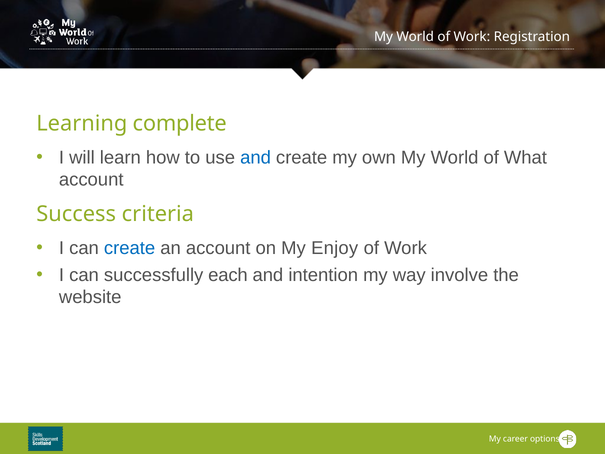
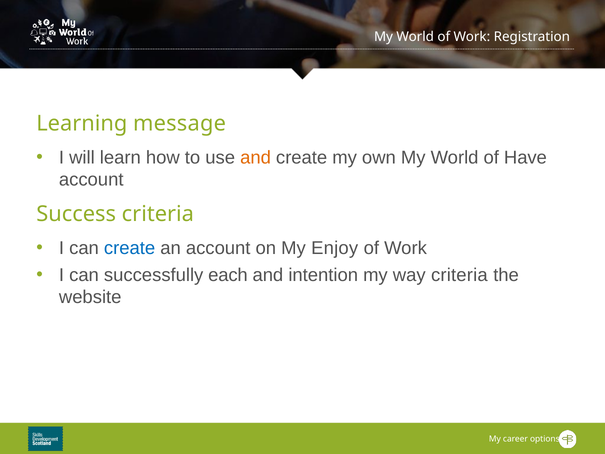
complete: complete -> message (180, 124)
and colour: blue -> orange (256, 157)
What: What -> Have (525, 157)
way involve: involve -> criteria (459, 275)
